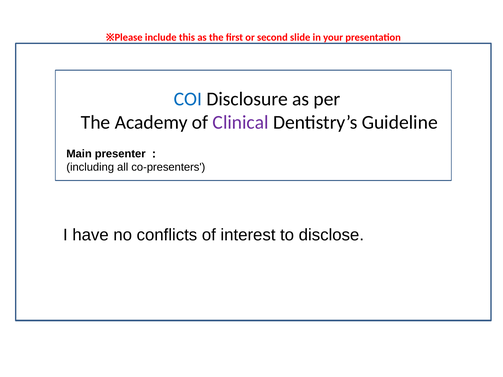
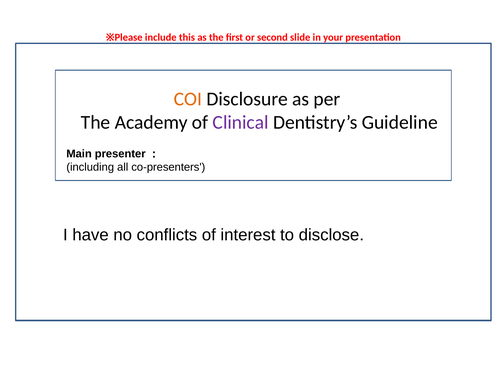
COI colour: blue -> orange (188, 99)
